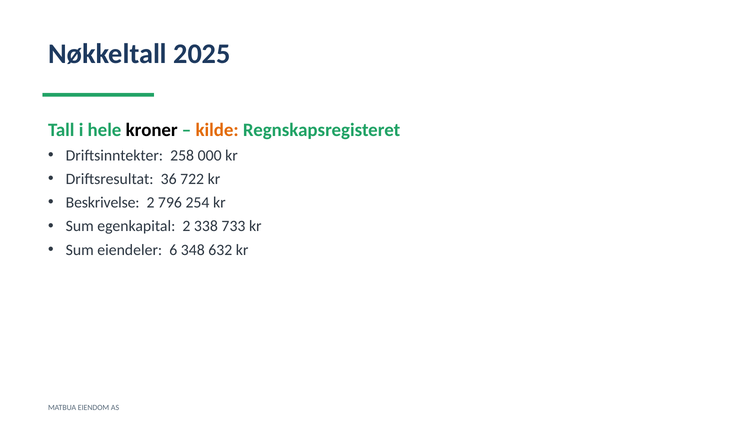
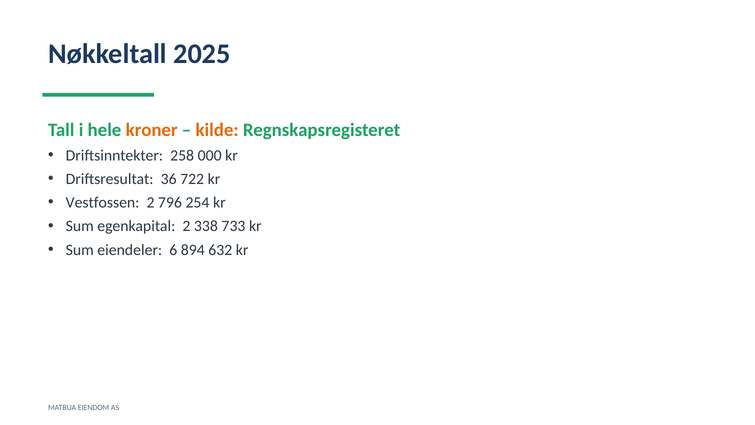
kroner colour: black -> orange (152, 130)
Beskrivelse: Beskrivelse -> Vestfossen (103, 202)
348: 348 -> 894 (193, 250)
